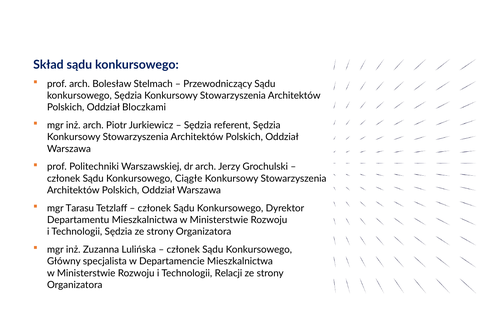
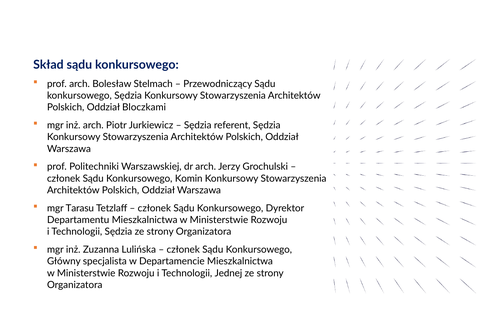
Ciągłe: Ciągłe -> Komin (189, 178)
Relacji: Relacji -> Jednej (228, 273)
